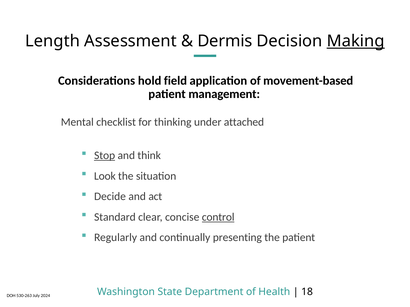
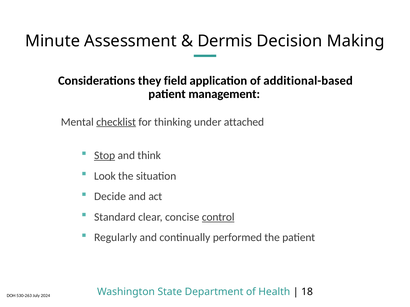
Length: Length -> Minute (53, 41)
Making underline: present -> none (356, 41)
hold: hold -> they (150, 81)
movement-based: movement-based -> additional-based (308, 81)
checklist underline: none -> present (116, 122)
presenting: presenting -> performed (237, 238)
